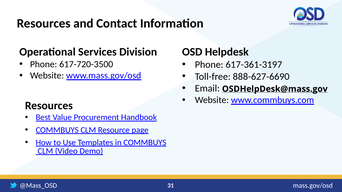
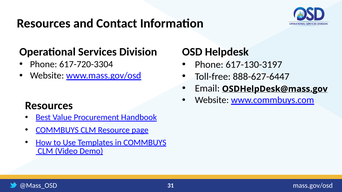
617-720-3500: 617-720-3500 -> 617-720-3304 (86, 64)
617-361-3197: 617-361-3197 -> 617-130-3197 (254, 65)
888-627-6690: 888-627-6690 -> 888-627-6447 (261, 77)
